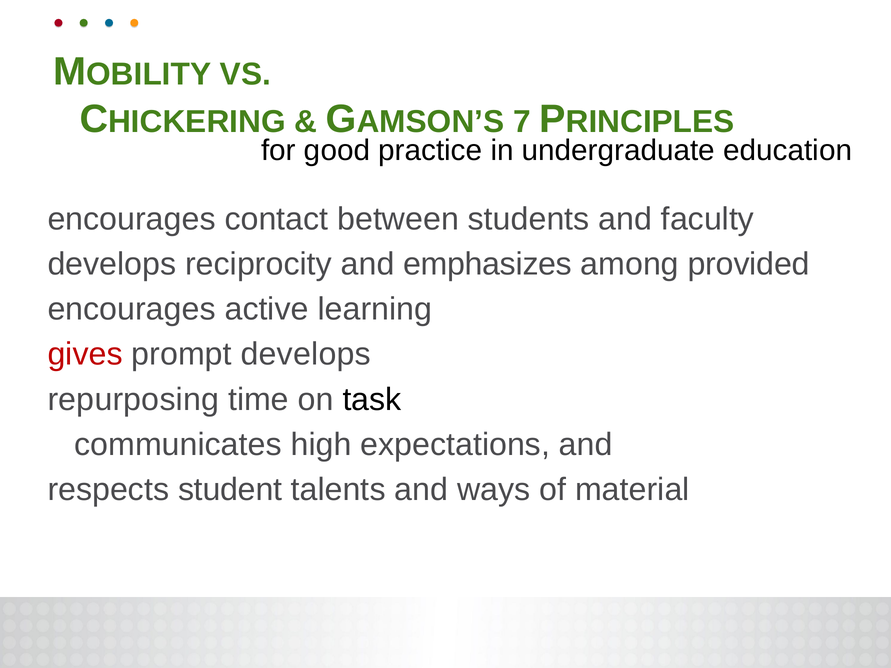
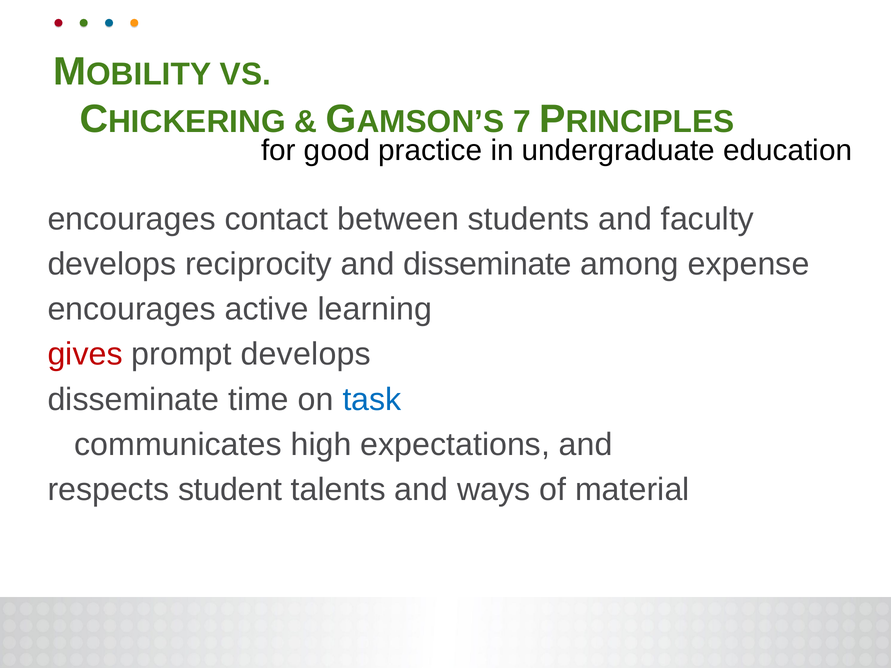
and emphasizes: emphasizes -> disseminate (488, 264)
provided: provided -> expense (749, 264)
repurposing: repurposing -> disseminate (133, 400)
task colour: black -> blue (372, 400)
